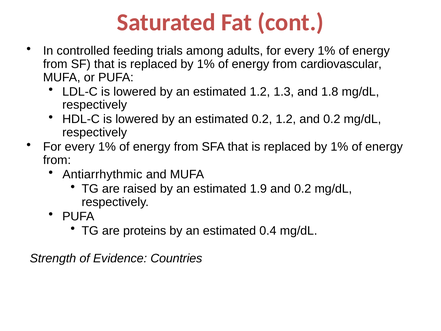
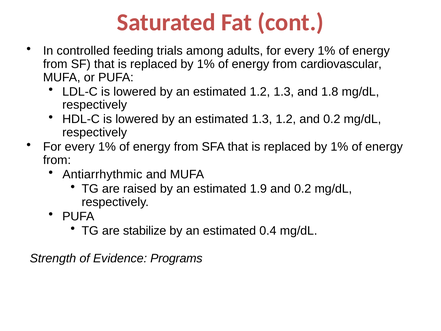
estimated 0.2: 0.2 -> 1.3 (262, 119)
proteins: proteins -> stabilize (145, 230)
Countries: Countries -> Programs (176, 258)
